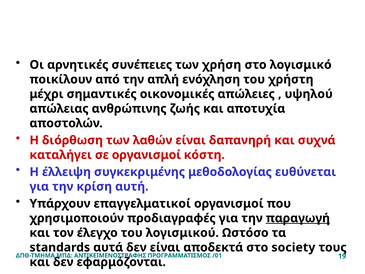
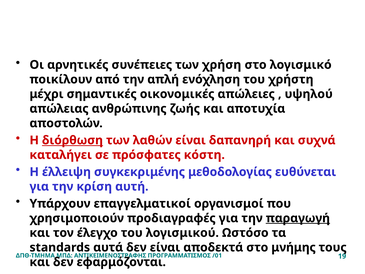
διόρθωση underline: none -> present (72, 140)
σε οργανισμοί: οργανισμοί -> πρόσφατες (146, 155)
society: society -> μνήμης (294, 247)
